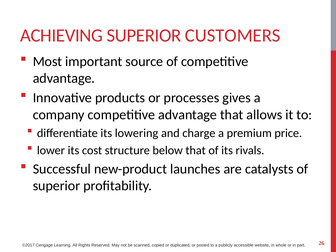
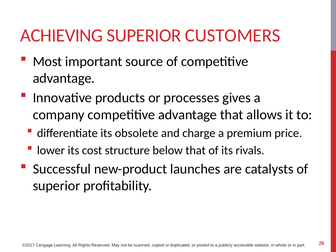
lowering: lowering -> obsolete (137, 133)
